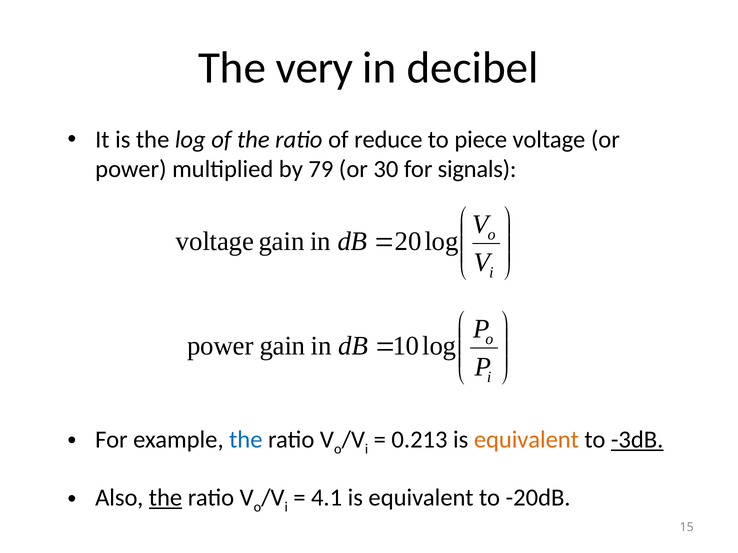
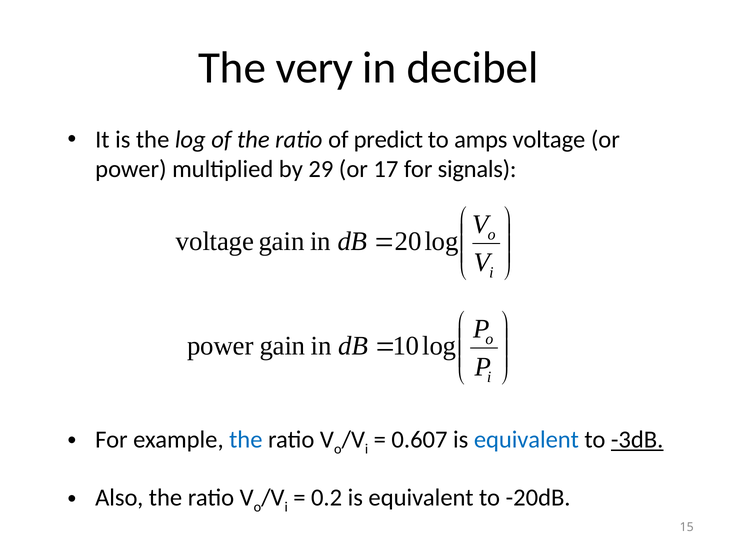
reduce: reduce -> predict (388, 140)
piece: piece -> amps (481, 140)
79: 79 -> 29 (321, 170)
30: 30 -> 17 (386, 170)
0.213: 0.213 -> 0.607 (419, 440)
equivalent colour: orange -> blue (526, 440)
the underline: present -> none (166, 498)
4.1: 4.1 -> 0.2 (327, 498)
